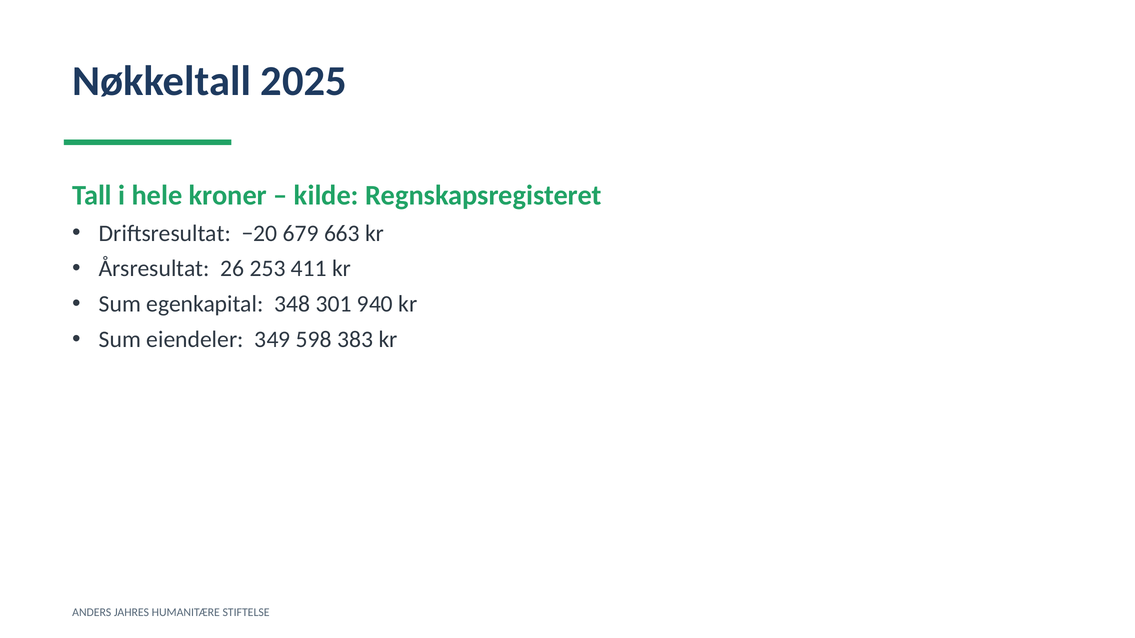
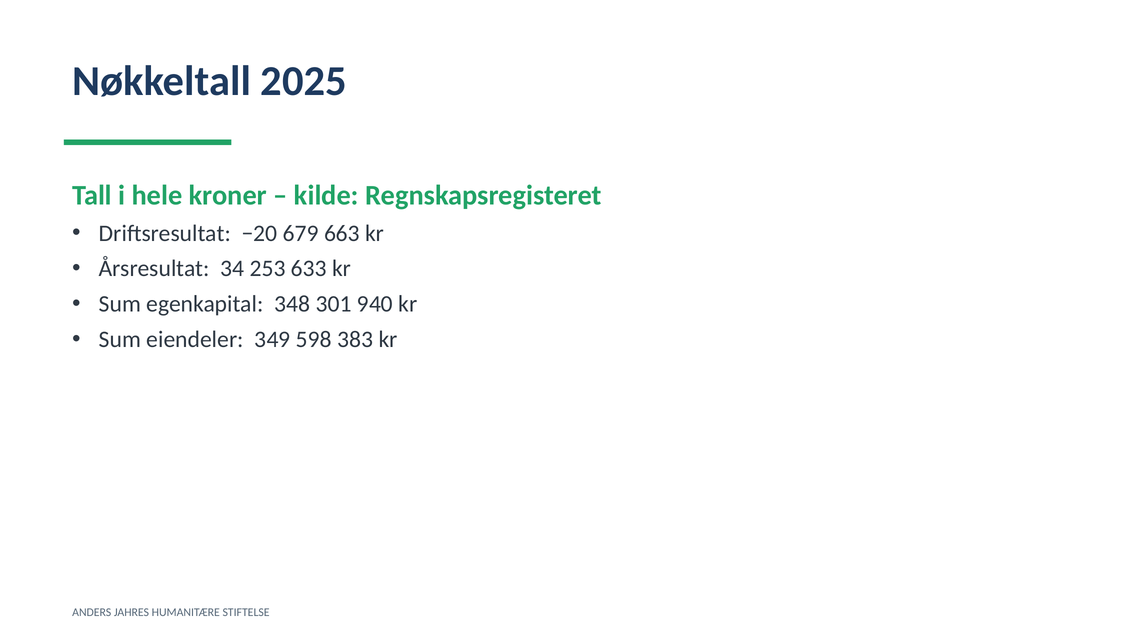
26: 26 -> 34 (232, 269)
411: 411 -> 633 (309, 269)
